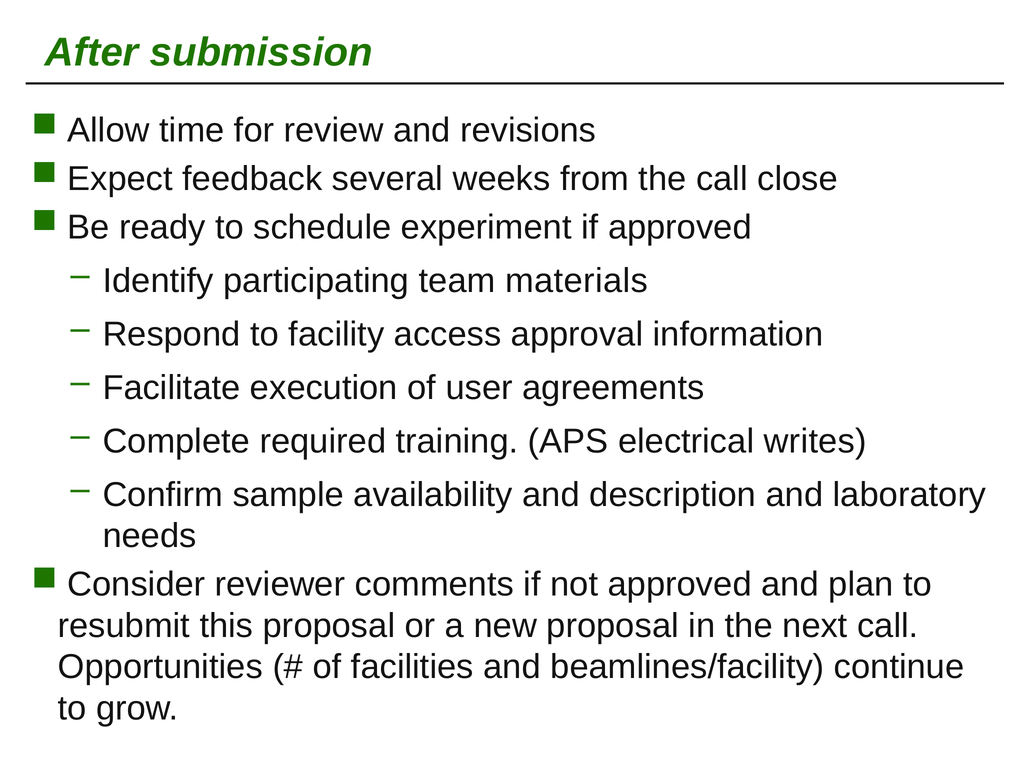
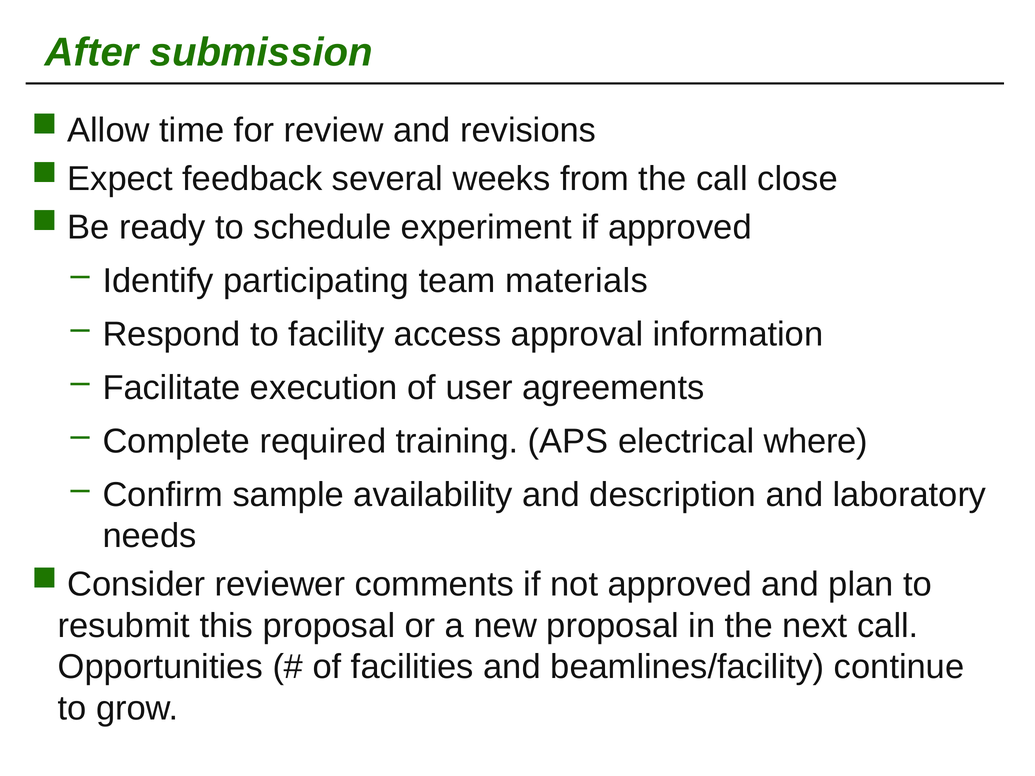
writes: writes -> where (816, 441)
